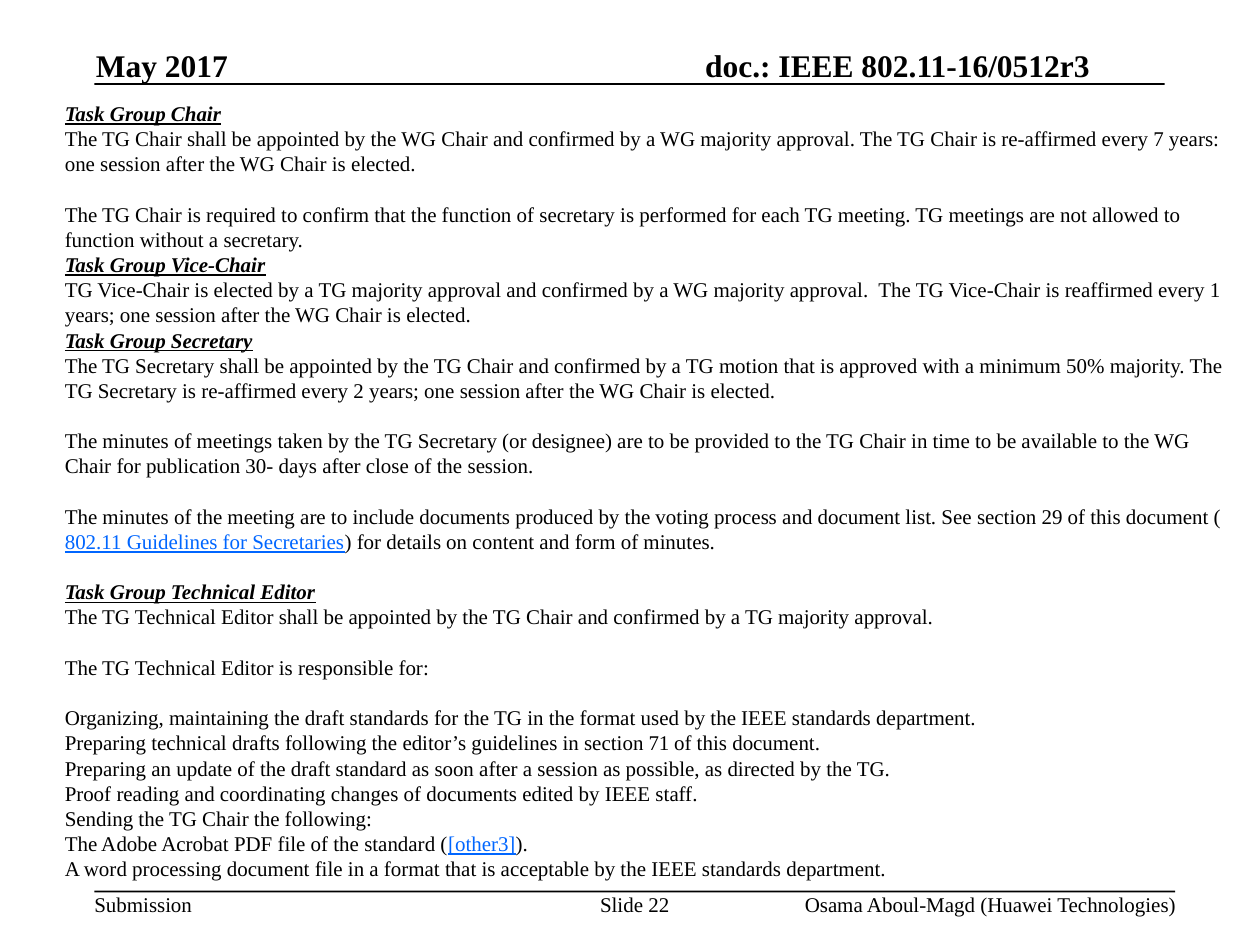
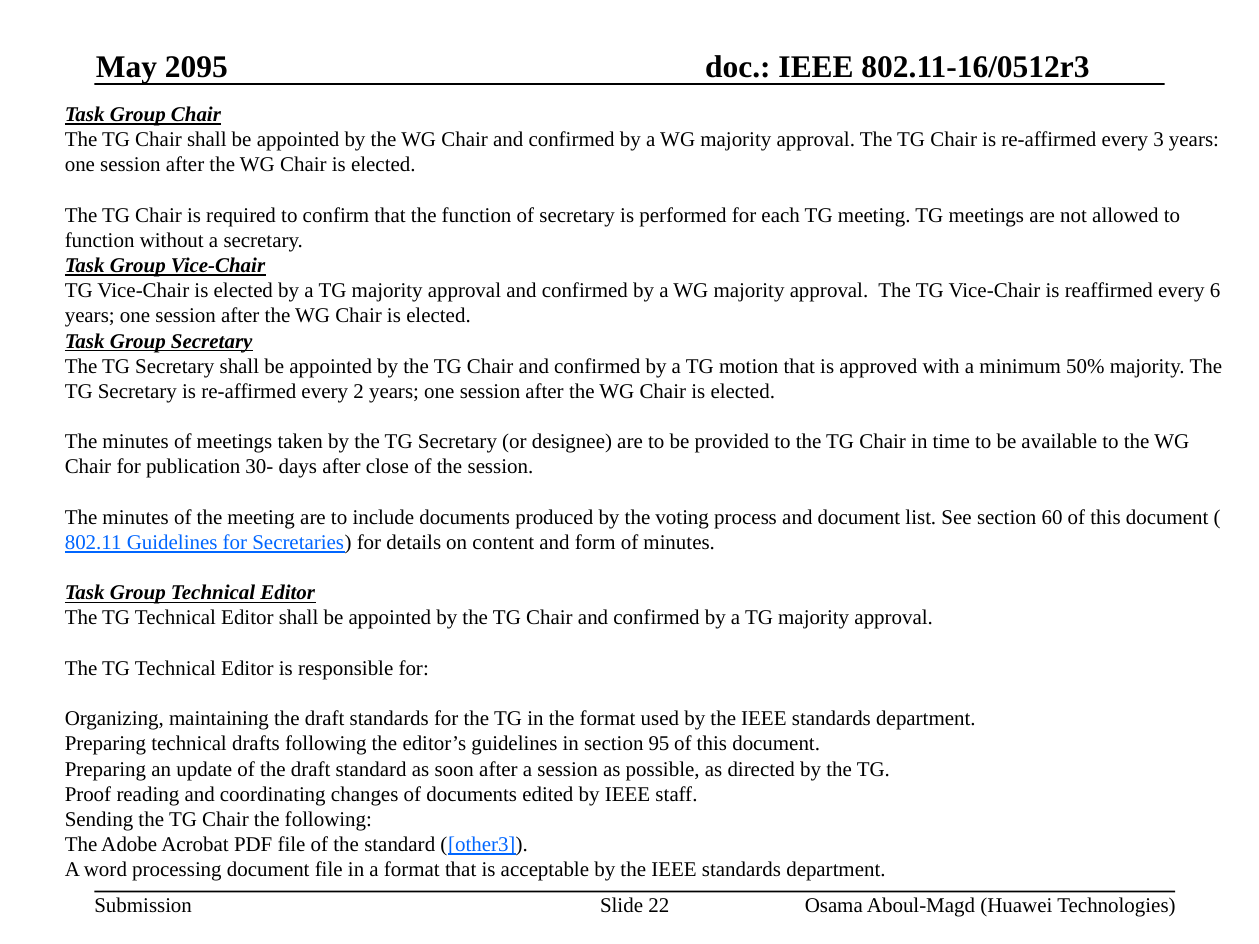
2017: 2017 -> 2095 (196, 67)
7: 7 -> 3 (1159, 140)
1: 1 -> 6 (1215, 291)
29: 29 -> 60 (1052, 517)
71: 71 -> 95 (659, 744)
